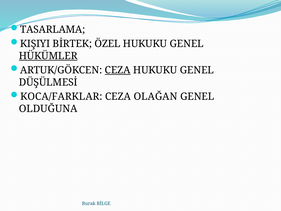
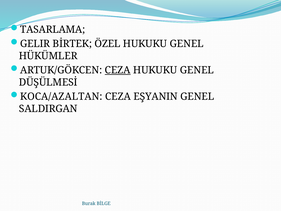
KIŞIYI: KIŞIYI -> GELIR (35, 44)
HÜKÜMLER underline: present -> none (48, 56)
KOCA/FARKLAR: KOCA/FARKLAR -> KOCA/AZALTAN (61, 96)
OLAĞAN: OLAĞAN -> EŞYANIN (156, 96)
OLDUĞUNA: OLDUĞUNA -> SALDIRGAN (48, 109)
